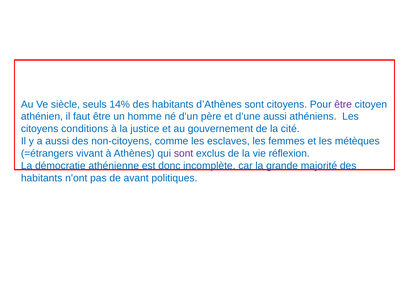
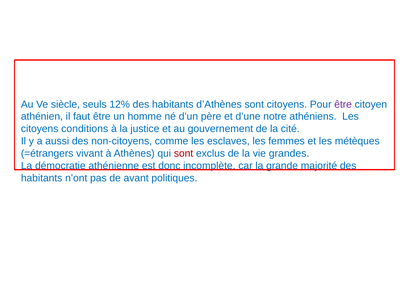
14%: 14% -> 12% (120, 104)
d’une aussi: aussi -> notre (275, 117)
sont colour: purple -> red (184, 153)
réflexion: réflexion -> grandes (289, 153)
